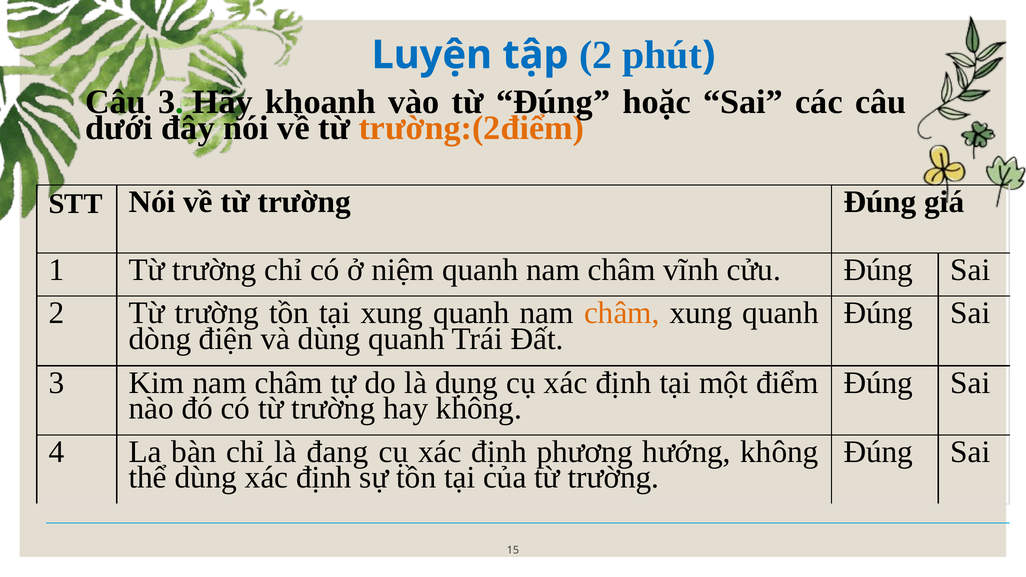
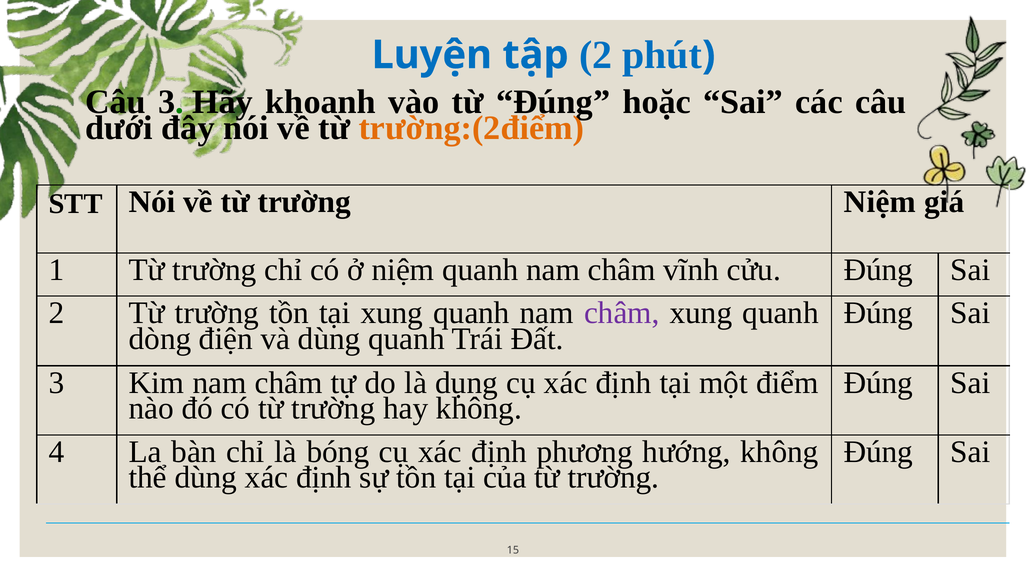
về từ trường Đúng: Đúng -> Niệm (880, 202)
châm colour: orange -> purple (622, 313)
đang: đang -> bóng (338, 452)
